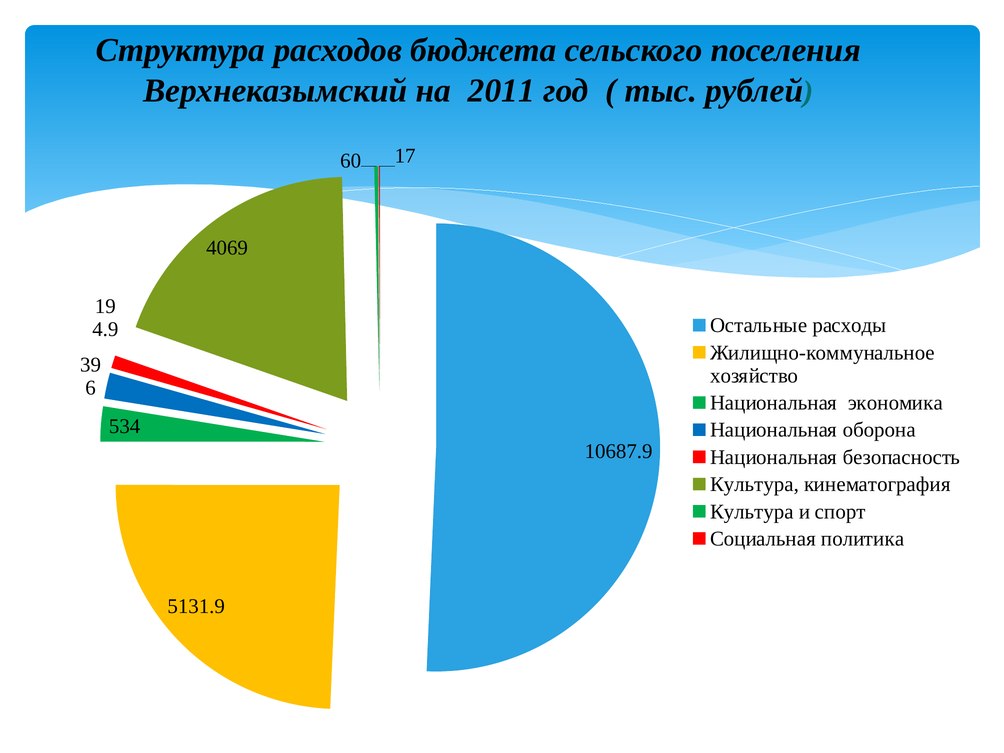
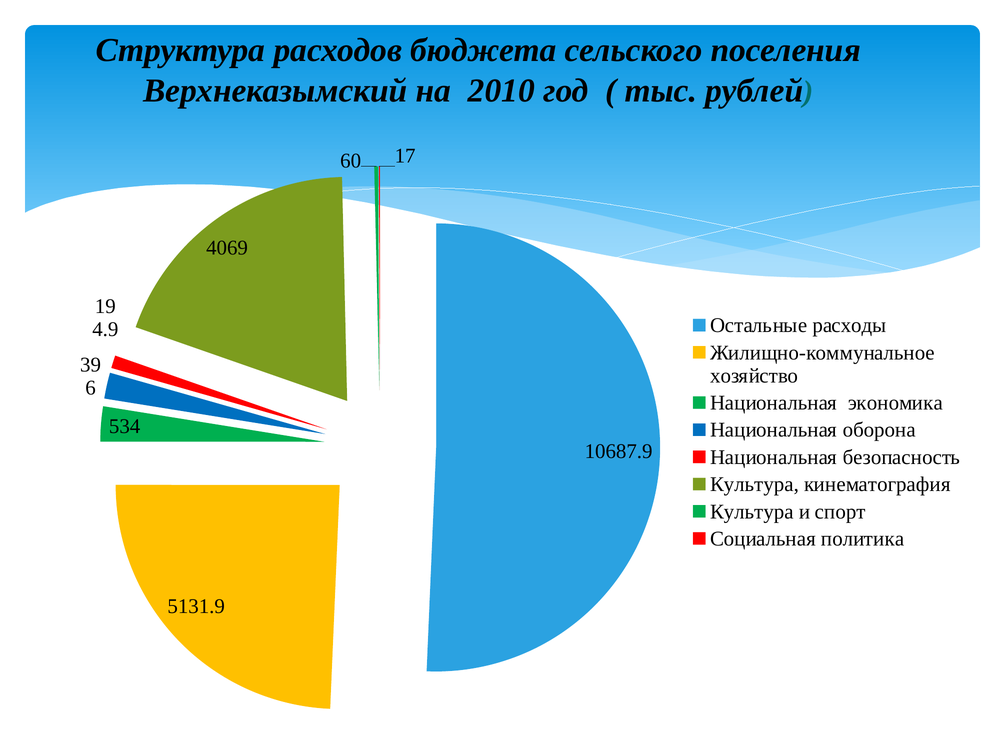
2011: 2011 -> 2010 (501, 91)
